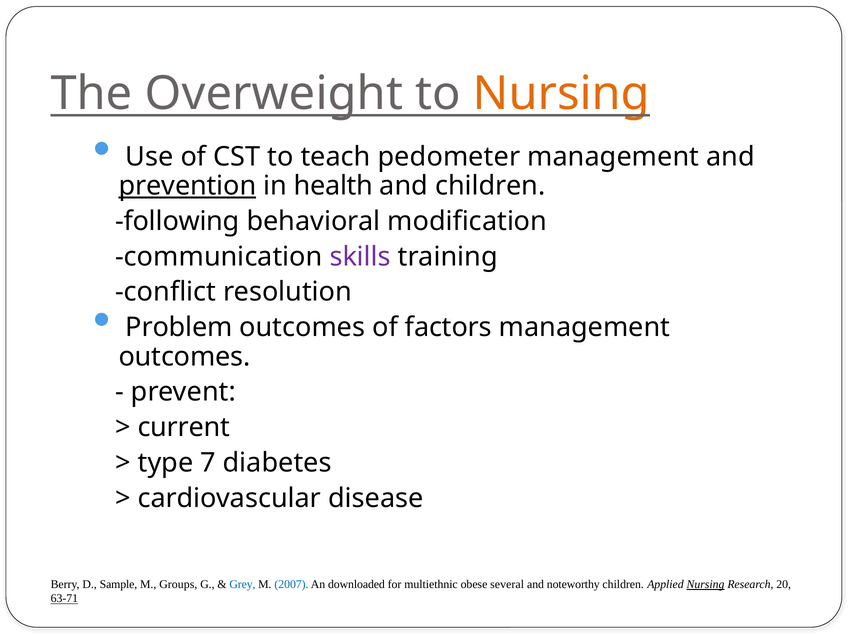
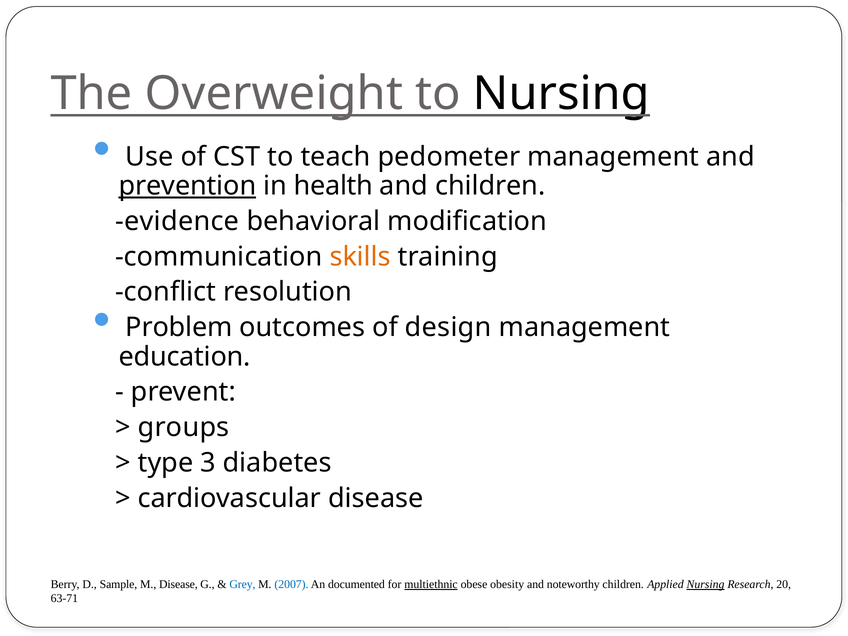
Nursing colour: orange -> black (561, 94)
following: following -> evidence (177, 221)
skills colour: purple -> orange (360, 257)
factors: factors -> design (448, 327)
outcomes: outcomes -> education (185, 357)
current: current -> groups (184, 427)
7: 7 -> 3 (208, 463)
M Groups: Groups -> Disease (178, 584)
downloaded: downloaded -> documented (356, 584)
multiethnic underline: none -> present (431, 584)
several: several -> obesity (507, 584)
63-71 underline: present -> none (64, 599)
